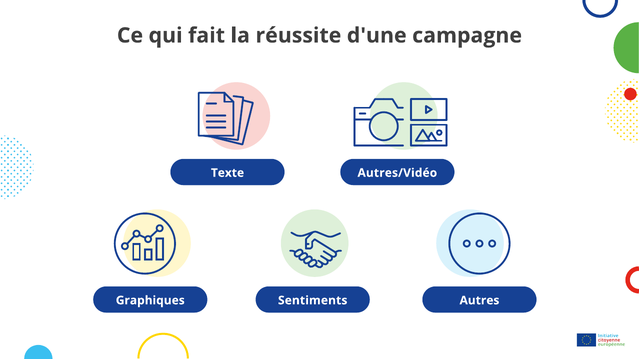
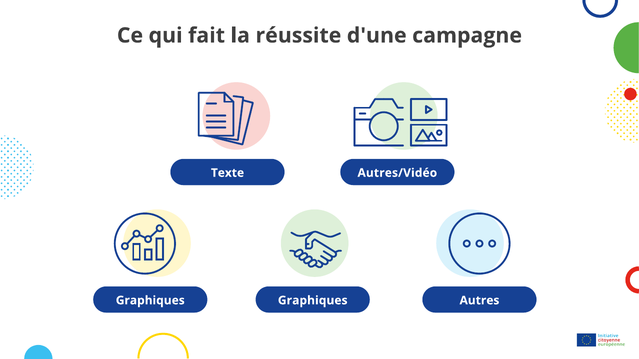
Sentiments: Sentiments -> Graphiques (313, 301)
